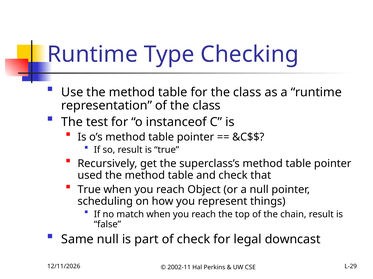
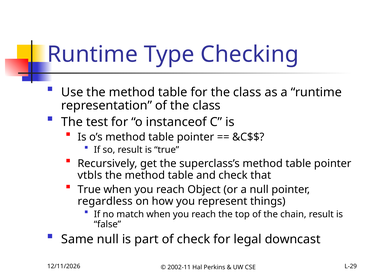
used: used -> vtbls (90, 176)
scheduling: scheduling -> regardless (105, 202)
